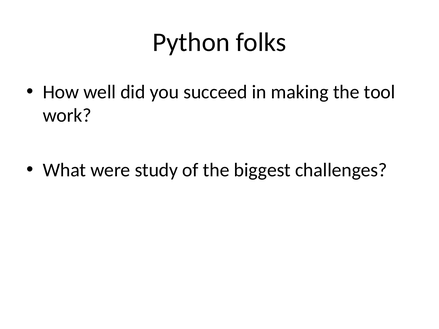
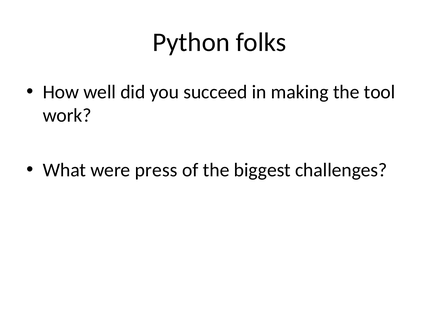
study: study -> press (156, 170)
